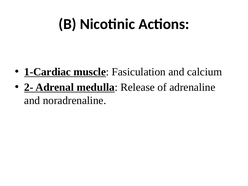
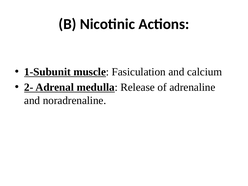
1-Cardiac: 1-Cardiac -> 1-Subunit (47, 72)
